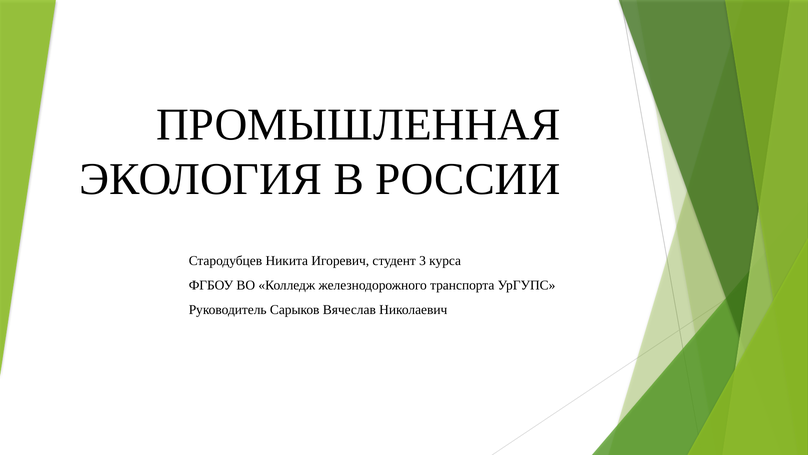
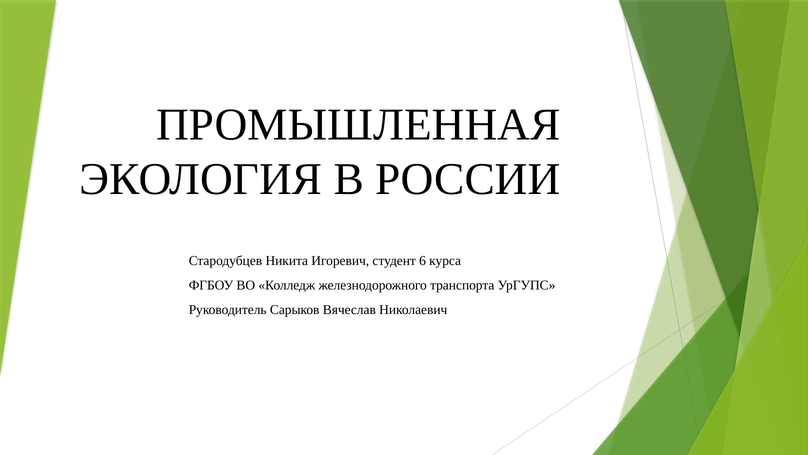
3: 3 -> 6 (423, 260)
